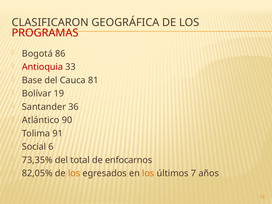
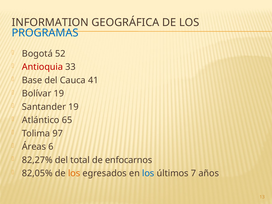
CLASIFICARON: CLASIFICARON -> INFORMATION (50, 22)
PROGRAMAS colour: red -> blue (45, 33)
86: 86 -> 52 (60, 54)
81: 81 -> 41 (93, 80)
Santander 36: 36 -> 19 (74, 107)
90: 90 -> 65 (67, 120)
91: 91 -> 97 (58, 133)
Social: Social -> Áreas (34, 147)
73,35%: 73,35% -> 82,27% (37, 160)
los colour: orange -> blue (148, 173)
